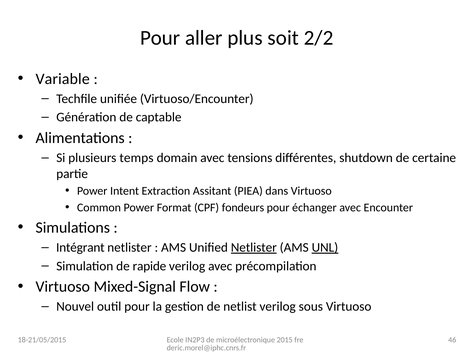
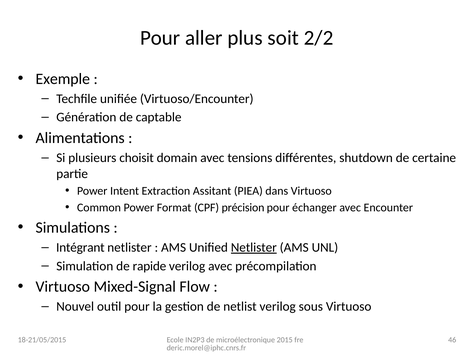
Variable: Variable -> Exemple (63, 79)
temps: temps -> choisit (137, 158)
fondeurs: fondeurs -> précision (243, 207)
UNL underline: present -> none (325, 247)
